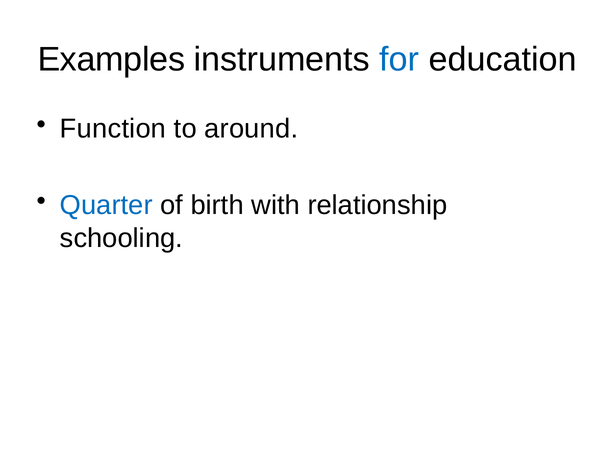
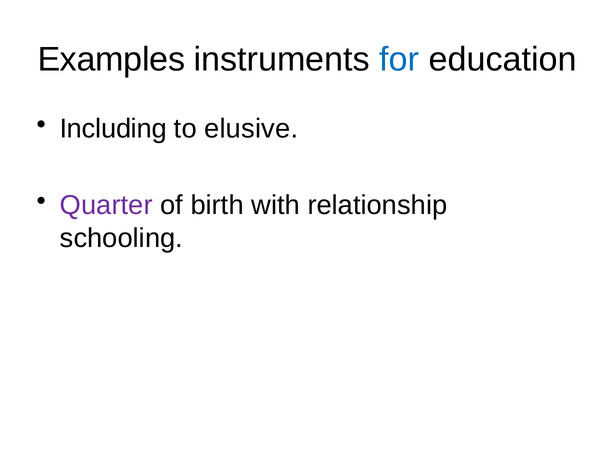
Function: Function -> Including (113, 129)
around: around -> elusive (251, 129)
Quarter colour: blue -> purple (106, 206)
